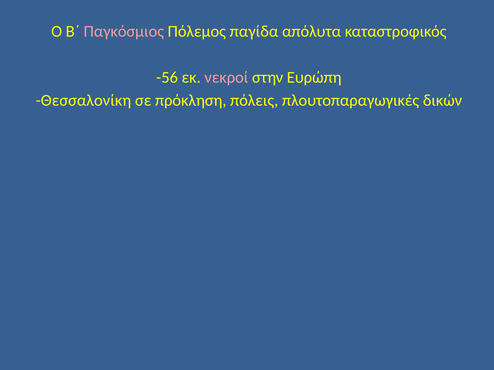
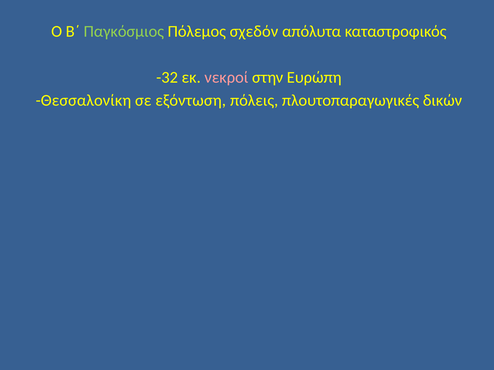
Παγκόσμιος colour: pink -> light green (124, 31)
παγίδα: παγίδα -> σχεδόν (254, 31)
-56: -56 -> -32 (167, 78)
πρόκληση: πρόκληση -> εξόντωση (191, 101)
